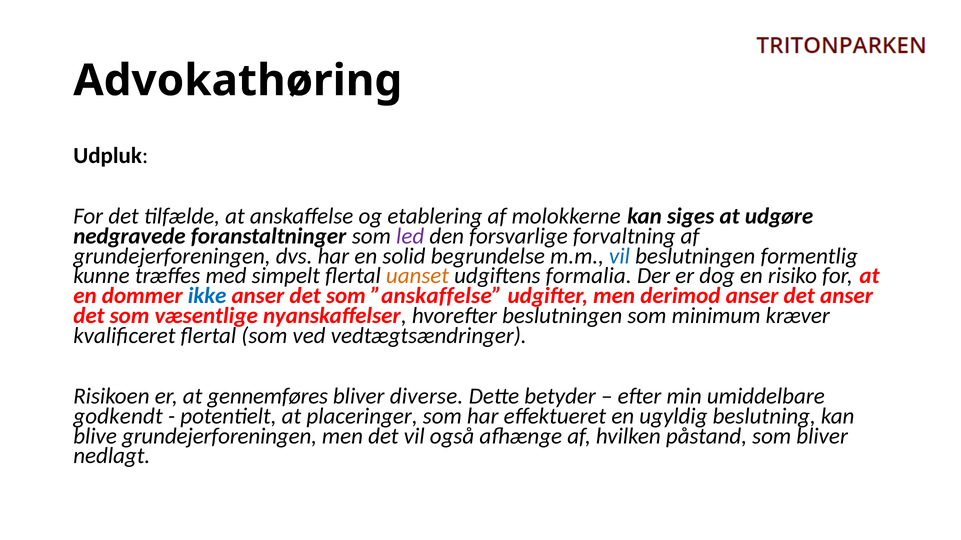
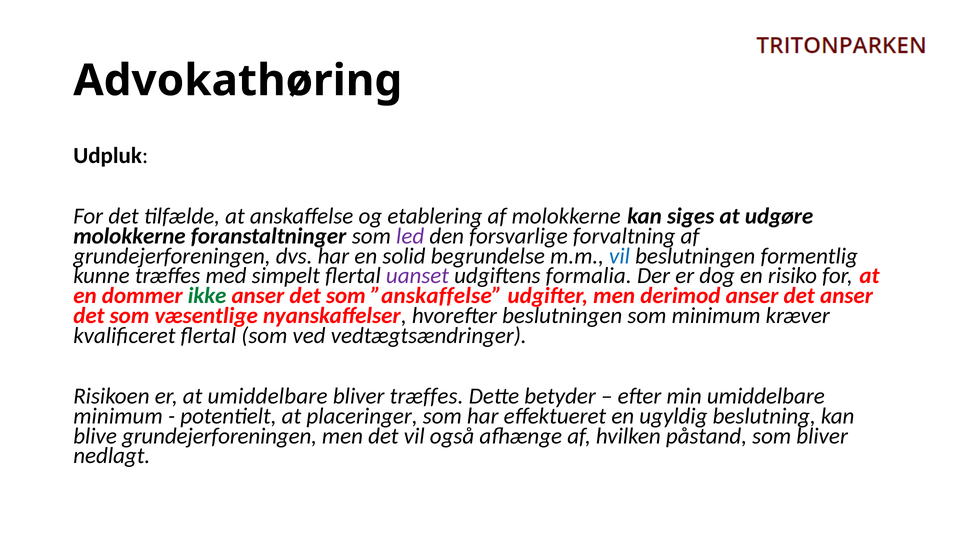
nedgravede: nedgravede -> molokkerne (129, 236)
uanset colour: orange -> purple (417, 276)
ikke colour: blue -> green (207, 296)
at gennemføres: gennemføres -> umiddelbare (268, 397)
bliver diverse: diverse -> træffes (427, 397)
godkendt: godkendt -> minimum (118, 416)
